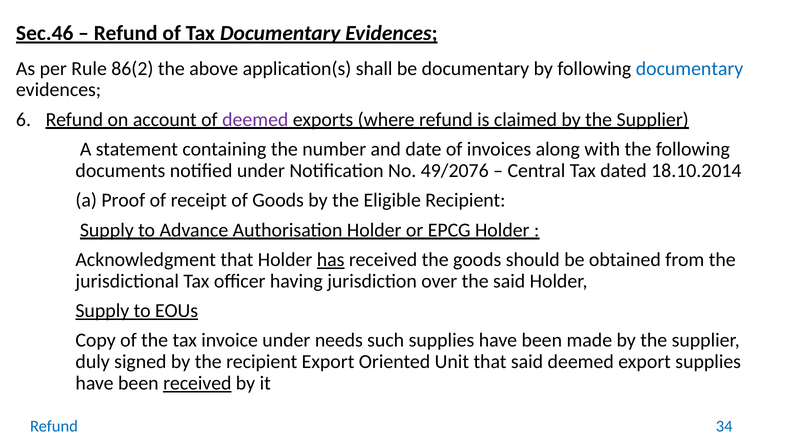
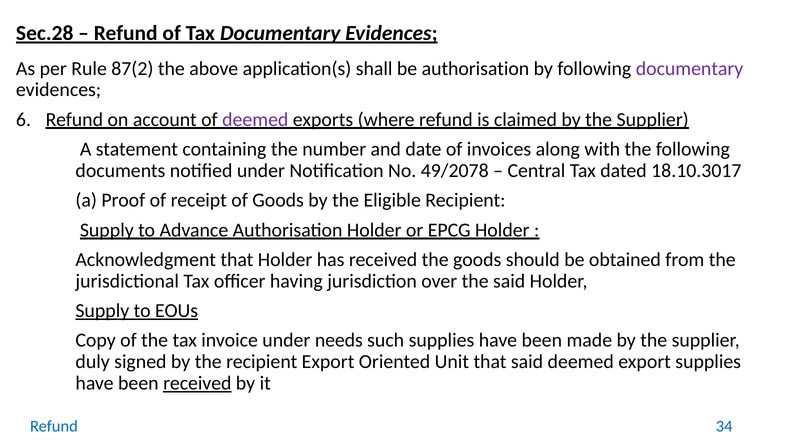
Sec.46: Sec.46 -> Sec.28 (45, 33)
86(2: 86(2 -> 87(2 (132, 69)
be documentary: documentary -> authorisation (475, 69)
documentary colour: blue -> purple (690, 69)
49/2076: 49/2076 -> 49/2078 (455, 171)
18.10.2014: 18.10.2014 -> 18.10.3017 (696, 171)
has underline: present -> none (331, 260)
